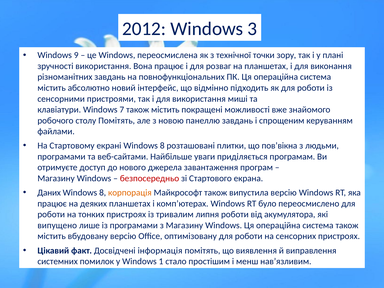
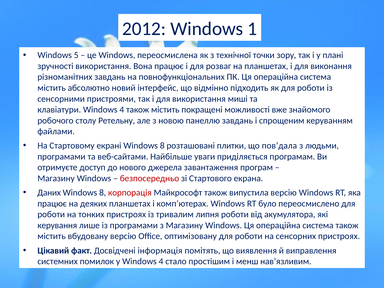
3: 3 -> 1 (252, 29)
9: 9 -> 5 (76, 55)
клавіатури Windows 7: 7 -> 4 (122, 110)
столу Помітять: Помітять -> Ретельну (117, 121)
пов’вікна: пов’вікна -> пов’дала (279, 146)
корпорація colour: orange -> red (130, 193)
випущено: випущено -> керування (57, 225)
у Windows 1: 1 -> 4 (161, 261)
